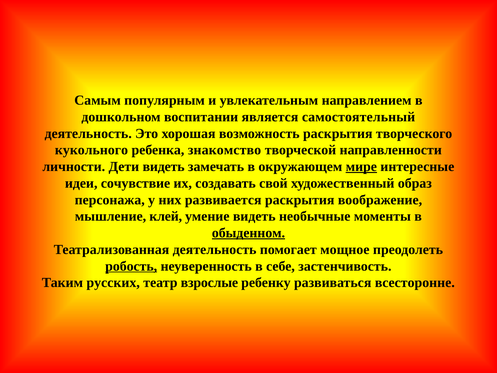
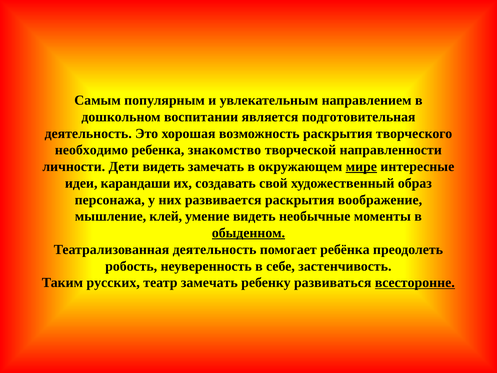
самостоятельный: самостоятельный -> подготовительная (359, 117)
кукольного: кукольного -> необходимо (91, 150)
сочувствие: сочувствие -> карандаши (136, 183)
мощное: мощное -> ребёнка (345, 249)
робость underline: present -> none (131, 266)
театр взрослые: взрослые -> замечать (209, 283)
всесторонне underline: none -> present (415, 283)
